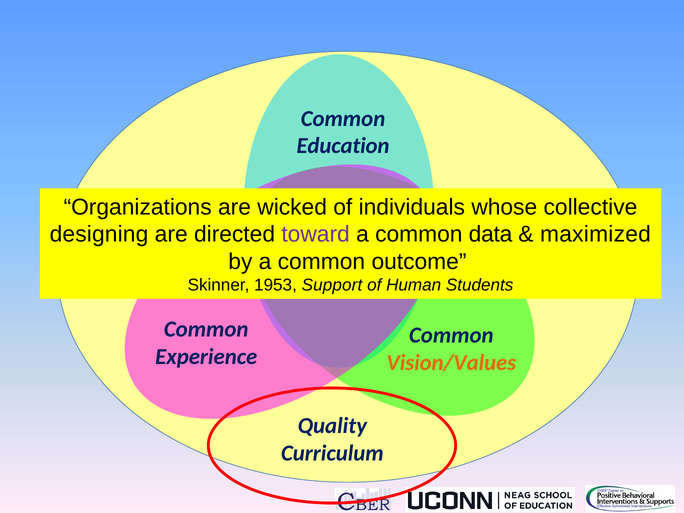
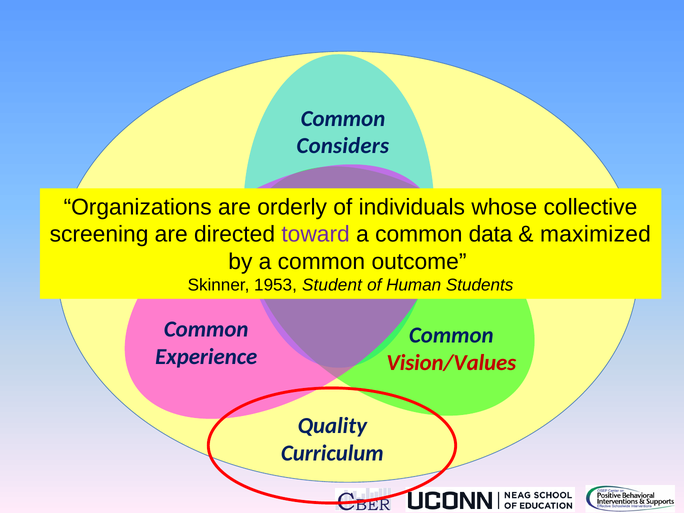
Education: Education -> Considers (343, 146)
wicked: wicked -> orderly (292, 207)
designing: designing -> screening (99, 234)
Support: Support -> Student (332, 285)
Vision/Values colour: orange -> red (451, 363)
